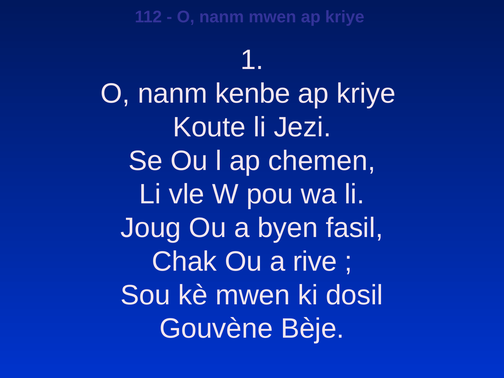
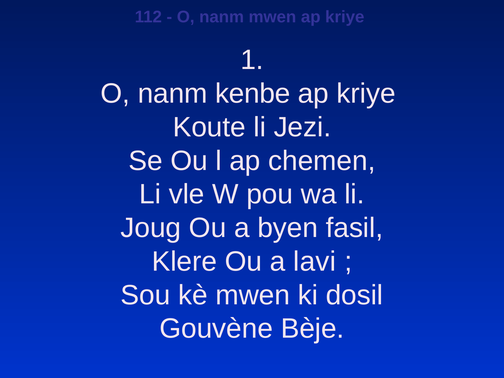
Chak: Chak -> Klere (184, 262)
rive: rive -> lavi (315, 262)
